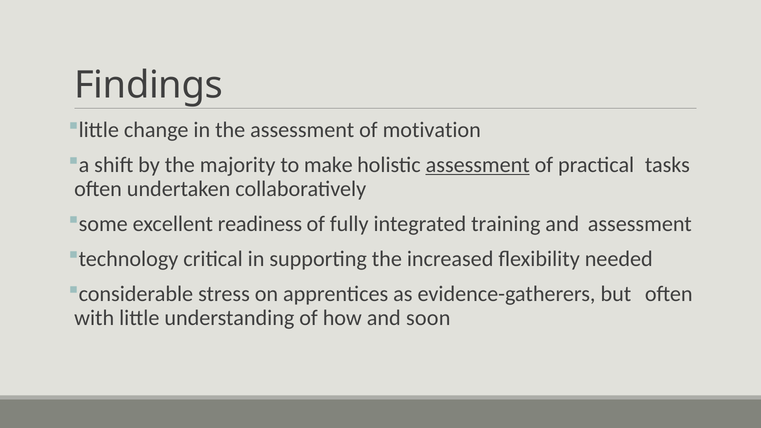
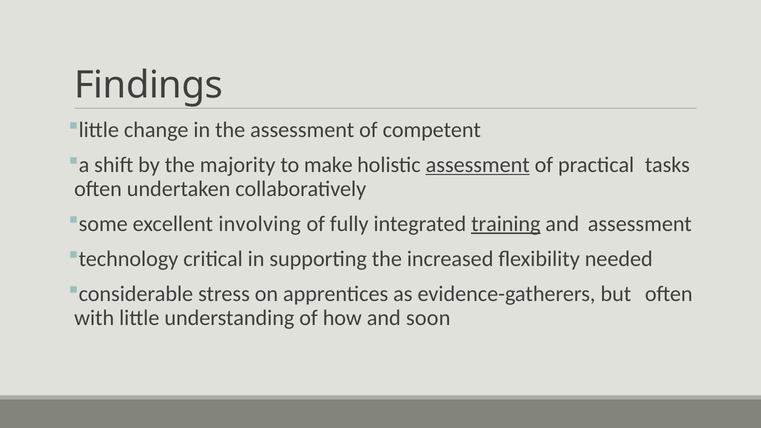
motivation: motivation -> competent (432, 130)
readiness: readiness -> involving (260, 224)
training underline: none -> present (506, 224)
